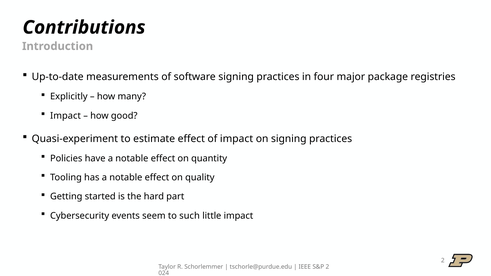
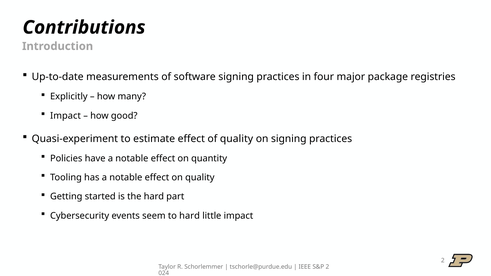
of impact: impact -> quality (237, 139)
to such: such -> hard (190, 216)
